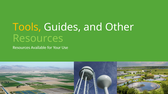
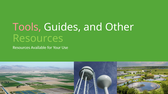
Tools colour: yellow -> pink (27, 27)
